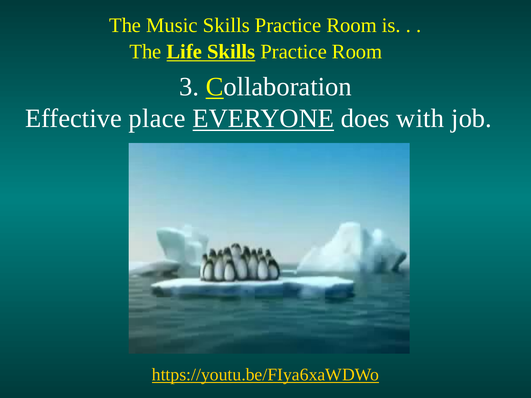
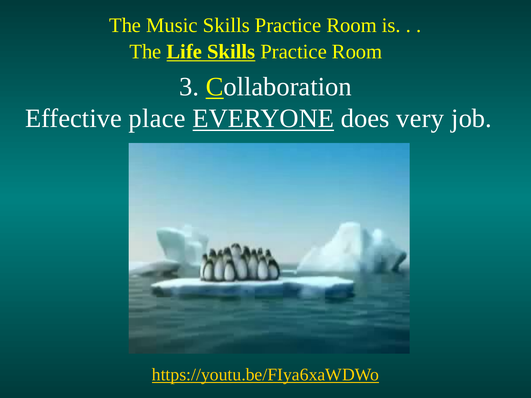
with: with -> very (420, 119)
